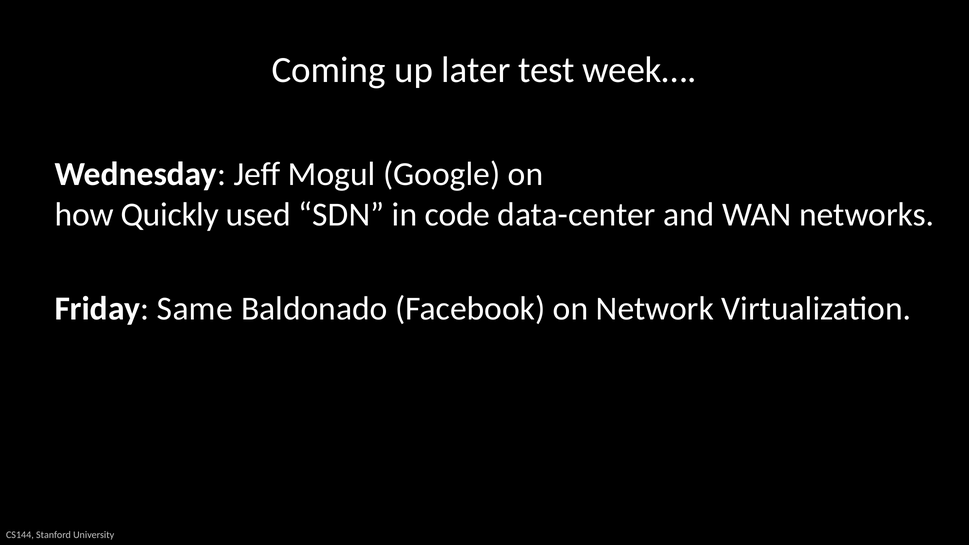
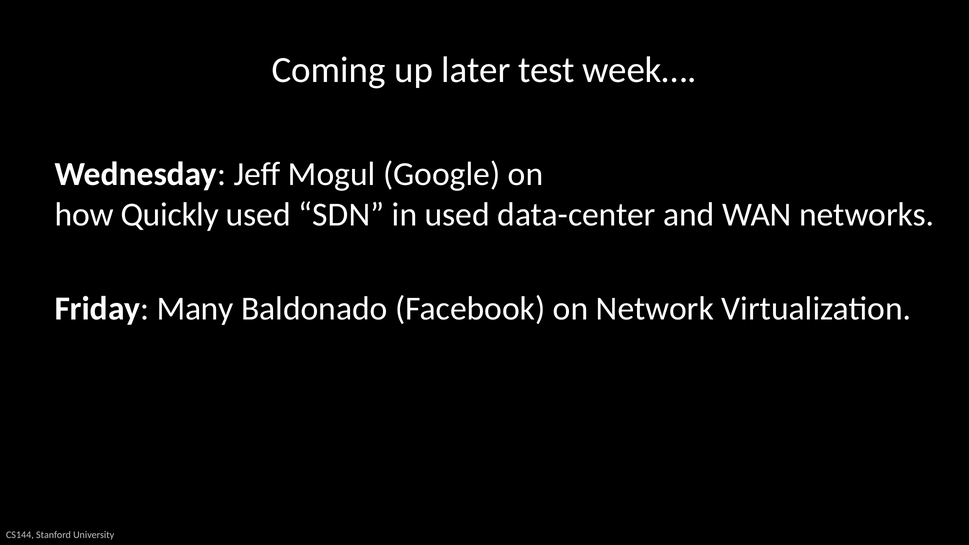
in code: code -> used (457, 215)
Same: Same -> Many (195, 309)
